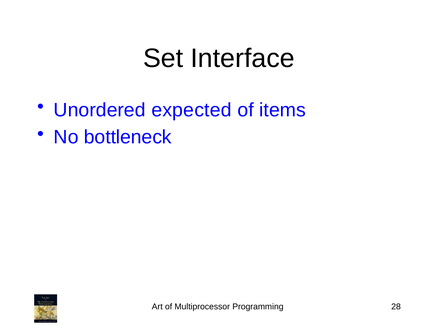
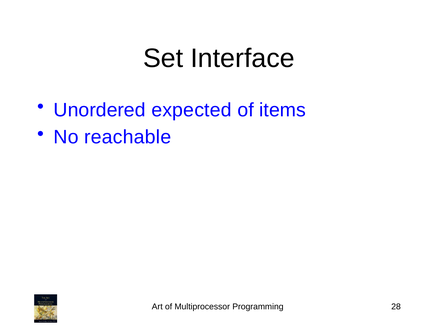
bottleneck: bottleneck -> reachable (128, 137)
